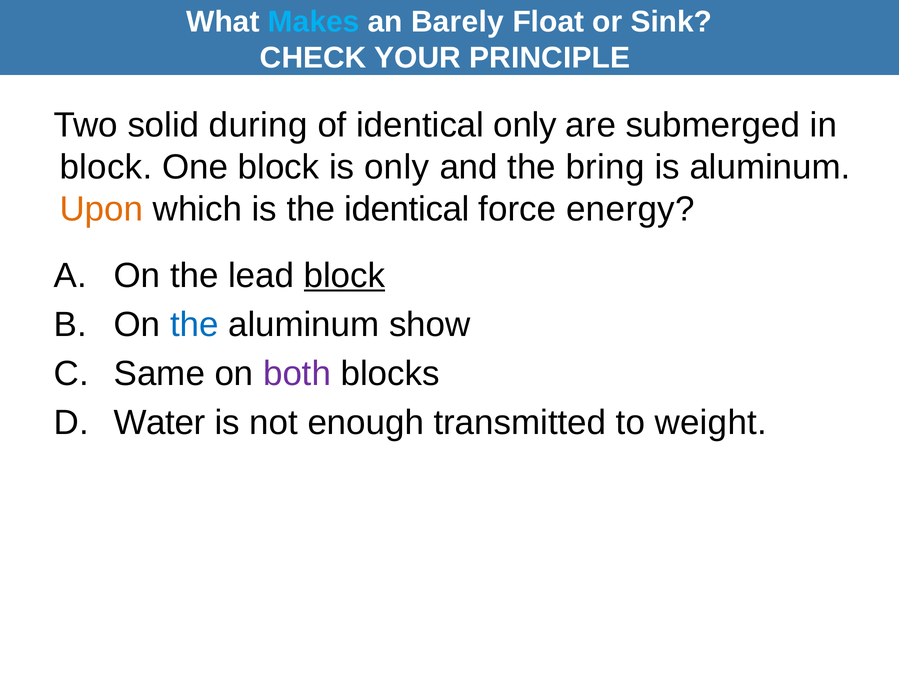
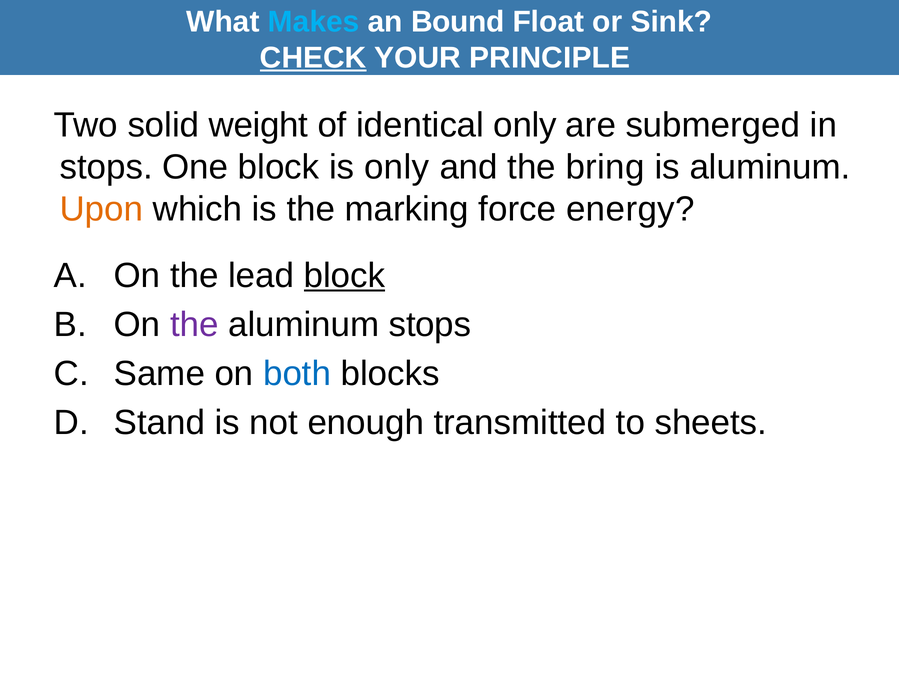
Barely: Barely -> Bound (458, 22)
CHECK underline: none -> present (313, 58)
during: during -> weight (259, 125)
block: block -> stops (106, 167)
the identical: identical -> marking (407, 209)
the colour: blue -> purple (194, 324)
aluminum show: show -> stops (430, 324)
both colour: purple -> blue (297, 373)
Water: Water -> Stand (159, 422)
weight: weight -> sheets (711, 422)
